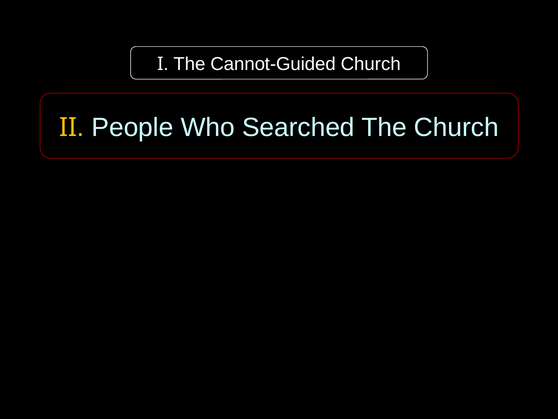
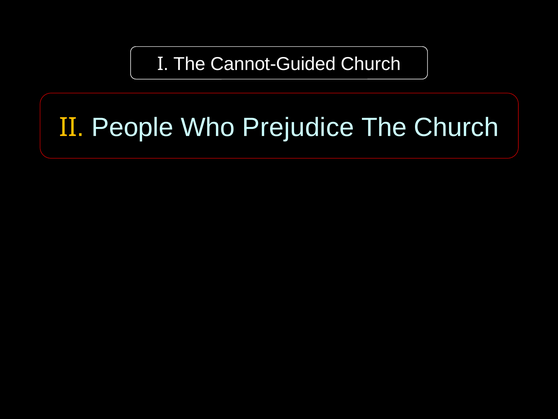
Searched: Searched -> Prejudice (298, 127)
